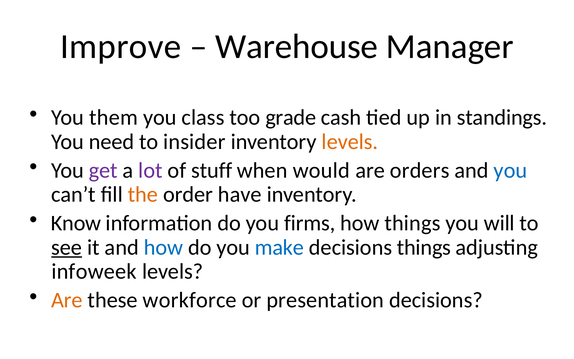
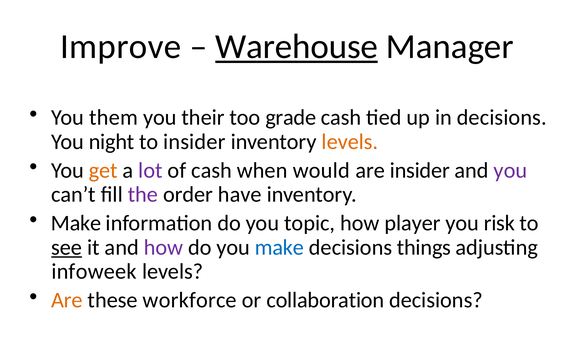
Warehouse underline: none -> present (297, 47)
class: class -> their (203, 117)
in standings: standings -> decisions (502, 117)
need: need -> night (112, 142)
get colour: purple -> orange (103, 170)
of stuff: stuff -> cash (212, 170)
are orders: orders -> insider (420, 170)
you colour: blue -> purple (510, 170)
the colour: orange -> purple (143, 194)
Know: Know -> Make (76, 223)
firms: firms -> topic (310, 223)
how things: things -> player (413, 223)
will: will -> risk (499, 223)
how colour: blue -> purple (163, 247)
presentation: presentation -> collaboration (325, 300)
